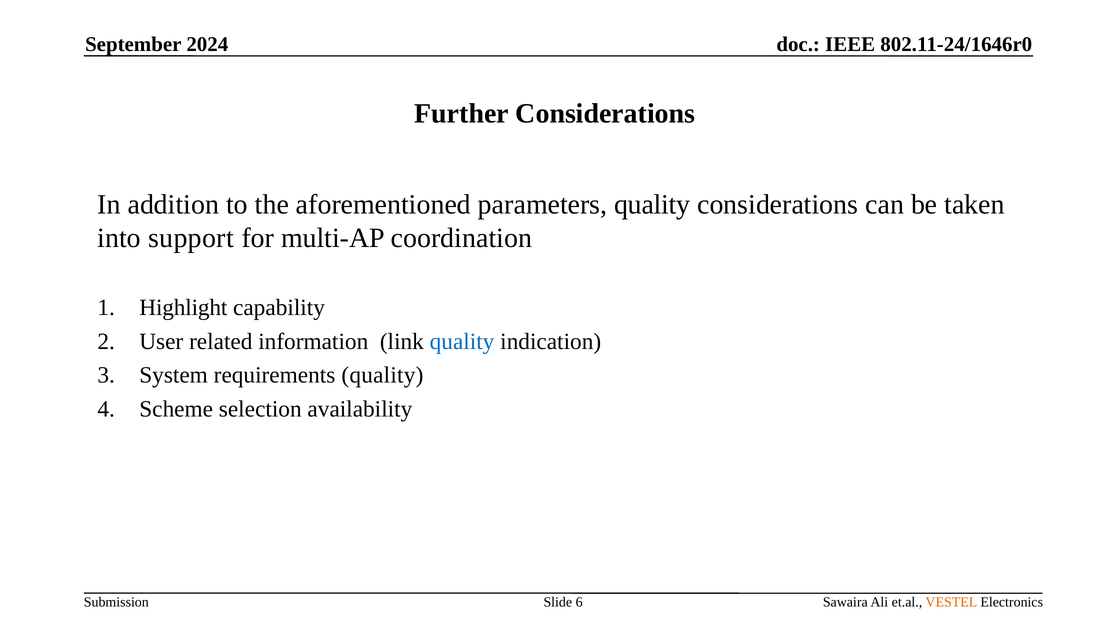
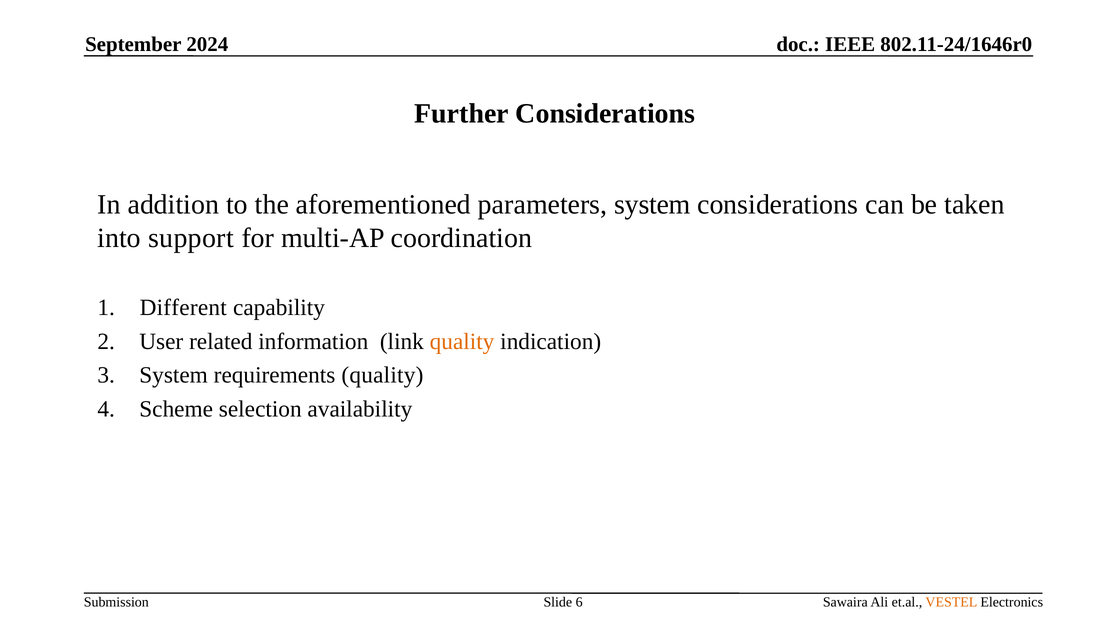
parameters quality: quality -> system (652, 204)
Highlight: Highlight -> Different (183, 308)
quality colour: blue -> orange (462, 342)
